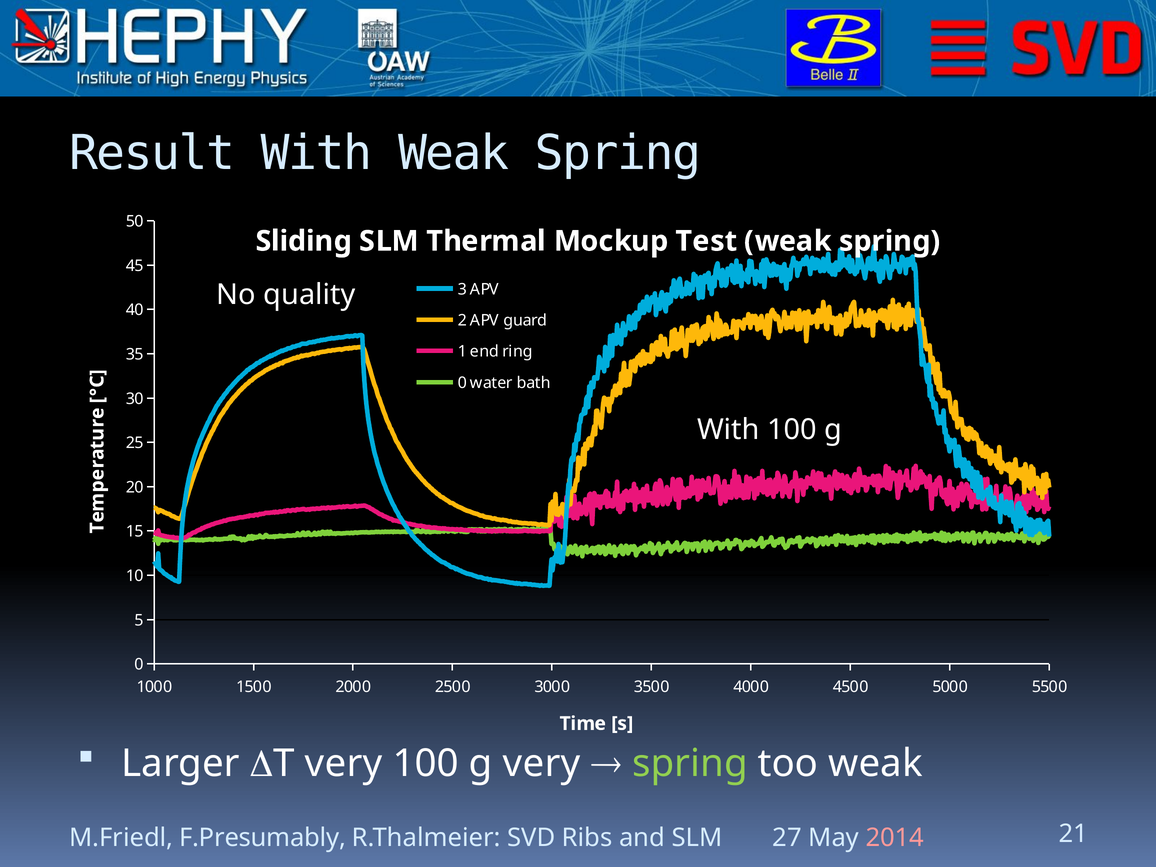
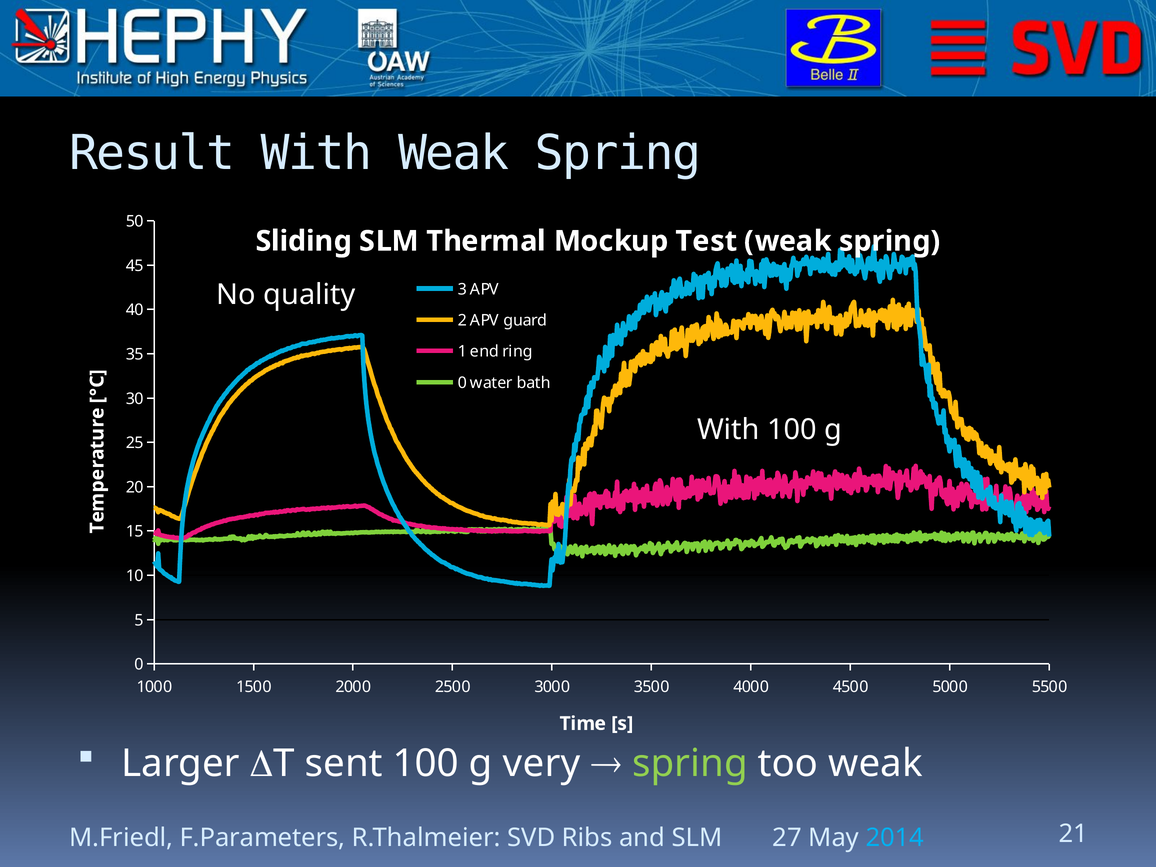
T very: very -> sent (344, 764)
F.Presumably: F.Presumably -> F.Parameters (263, 838)
2014 colour: pink -> light blue (895, 838)
